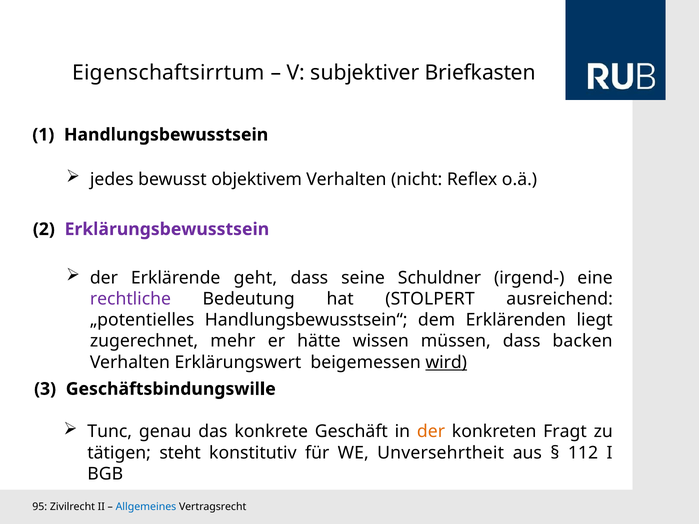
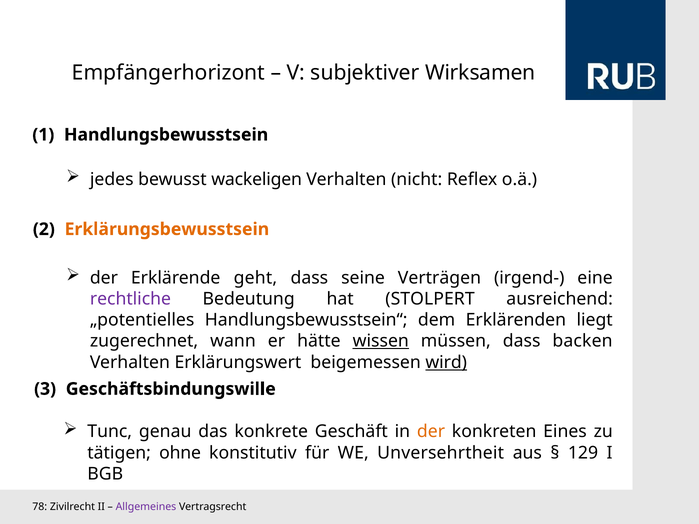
Eigenschaftsirrtum: Eigenschaftsirrtum -> Empfängerhorizont (168, 73)
Briefkasten: Briefkasten -> Wirksamen (480, 73)
objektivem: objektivem -> wackeligen (257, 179)
Erklärungsbewusstsein colour: purple -> orange (167, 229)
Schuldner: Schuldner -> Verträgen (439, 278)
mehr: mehr -> wann (233, 341)
wissen underline: none -> present (381, 341)
Fragt: Fragt -> Eines (565, 432)
steht: steht -> ohne (180, 453)
112: 112 -> 129 (583, 453)
95: 95 -> 78 (40, 507)
Allgemeines colour: blue -> purple (146, 507)
